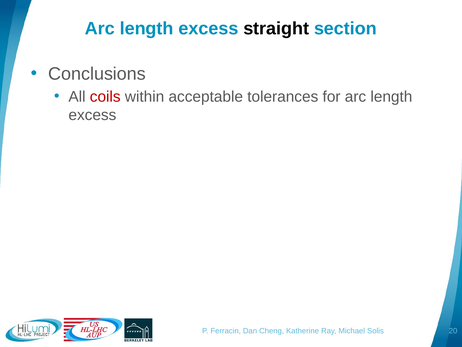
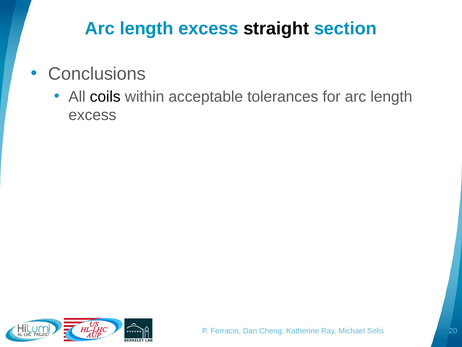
coils colour: red -> black (105, 97)
